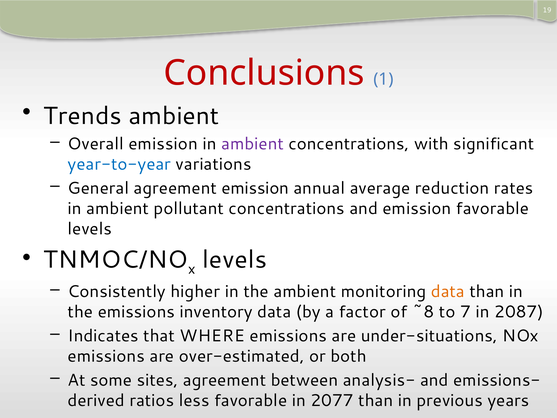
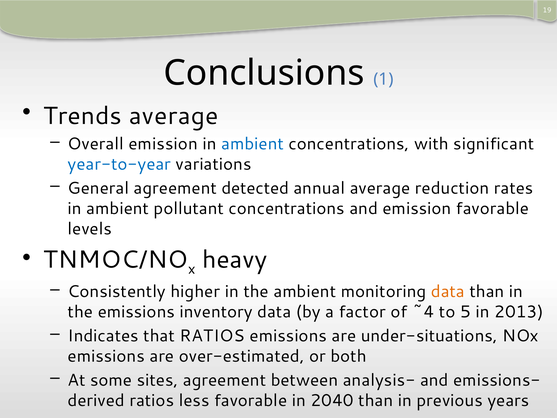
Conclusions colour: red -> black (264, 73)
Trends ambient: ambient -> average (174, 116)
ambient colour: purple -> blue (253, 144)
agreement emission: emission -> detected (255, 188)
levels: levels -> heavy (235, 259)
~8: ~8 -> ~4 (423, 312)
7: 7 -> 5 (465, 312)
2087: 2087 -> 2013 (519, 312)
that WHERE: WHERE -> RATIOS (212, 336)
2077: 2077 -> 2040 (332, 400)
